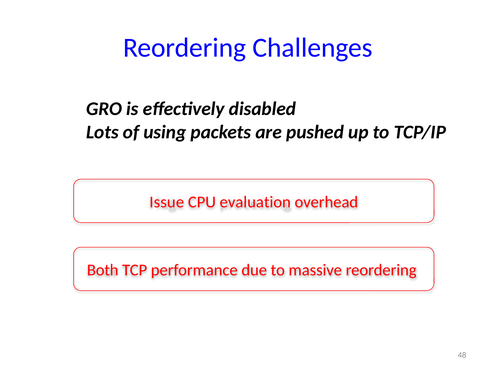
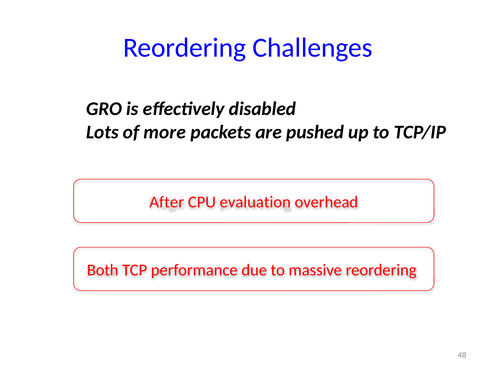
using: using -> more (165, 132)
Issue: Issue -> After (167, 202)
